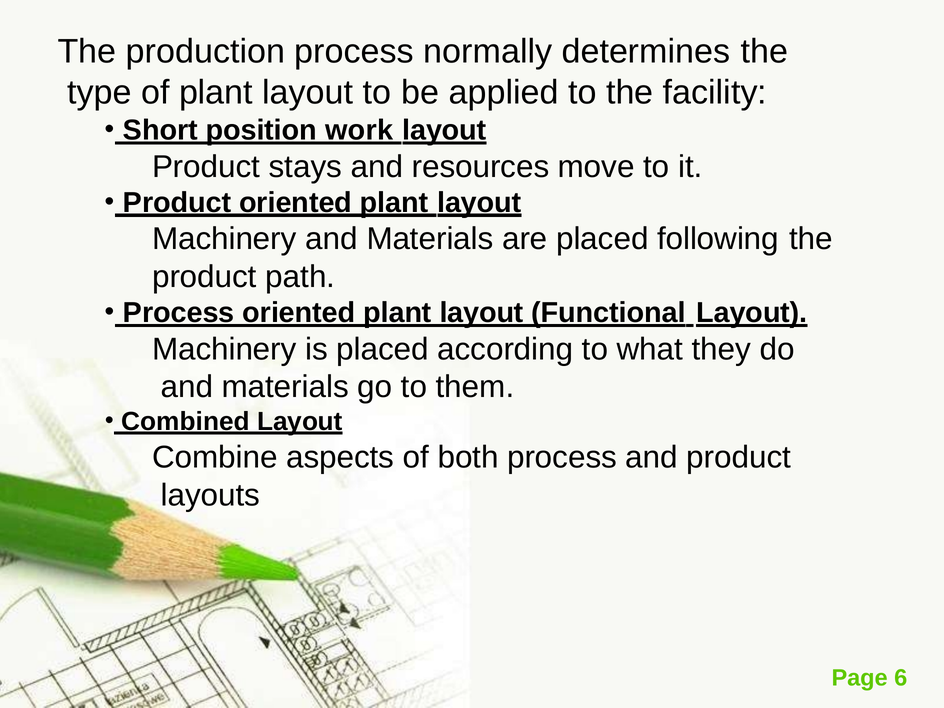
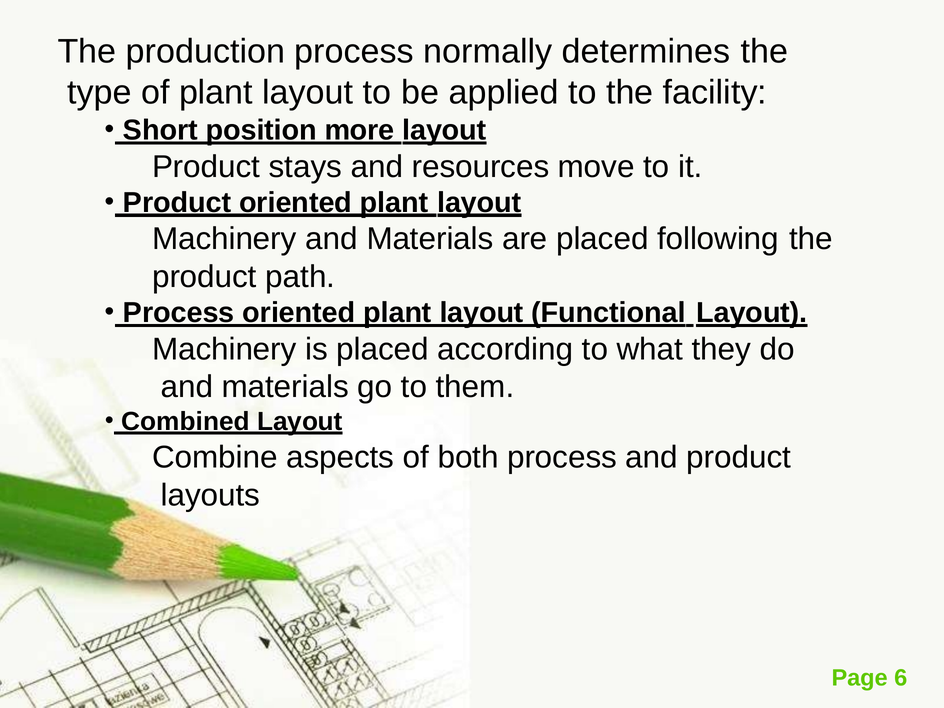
work: work -> more (359, 130)
